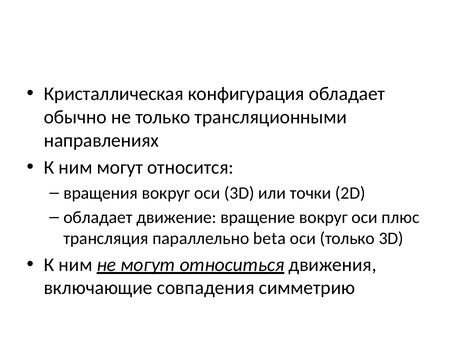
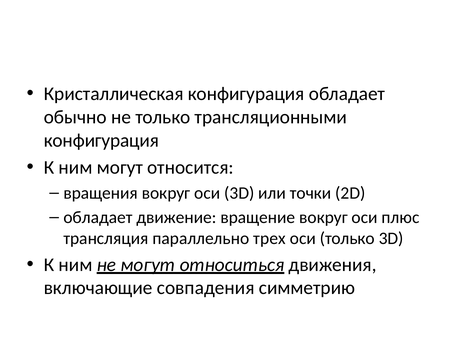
направлениях: направлениях -> конфигурация (101, 140)
beta: beta -> трех (269, 238)
